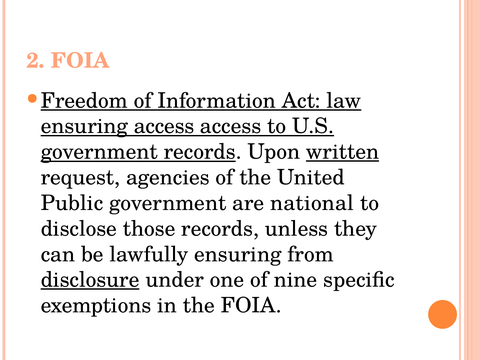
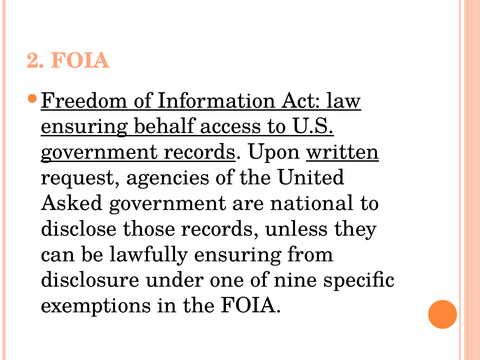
ensuring access: access -> behalf (164, 126)
Public: Public -> Asked (72, 203)
disclosure underline: present -> none (90, 280)
